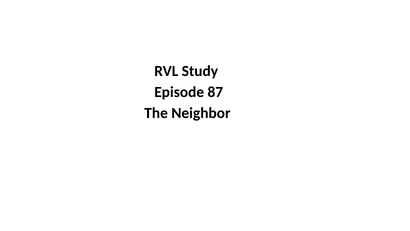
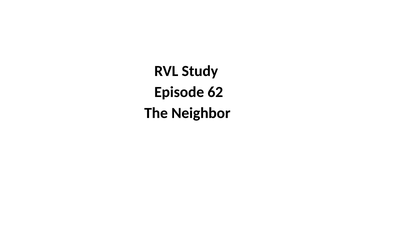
87: 87 -> 62 (215, 92)
